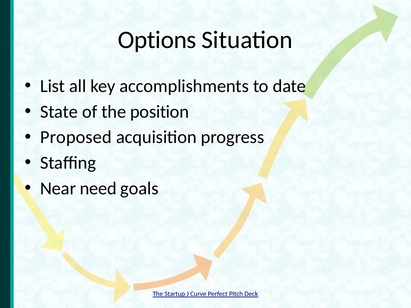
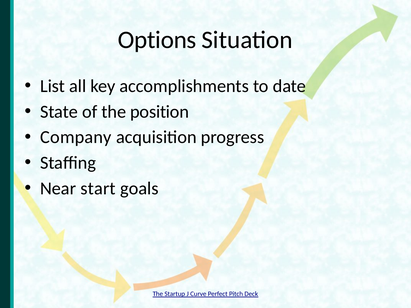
Proposed: Proposed -> Company (76, 137)
need: need -> start (98, 189)
